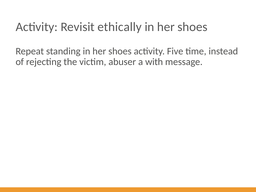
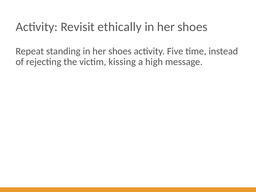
abuser: abuser -> kissing (122, 62)
with: with -> high (154, 62)
